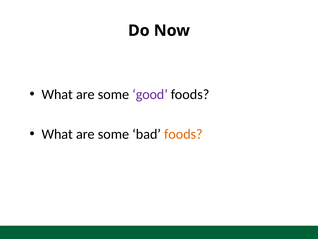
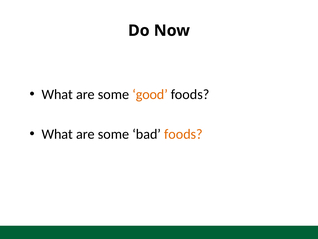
good colour: purple -> orange (150, 94)
